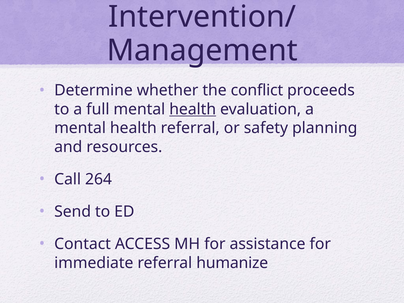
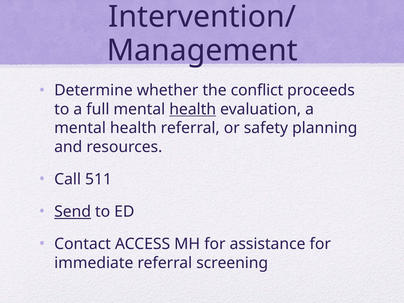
264: 264 -> 511 (98, 179)
Send underline: none -> present (73, 212)
humanize: humanize -> screening (232, 263)
